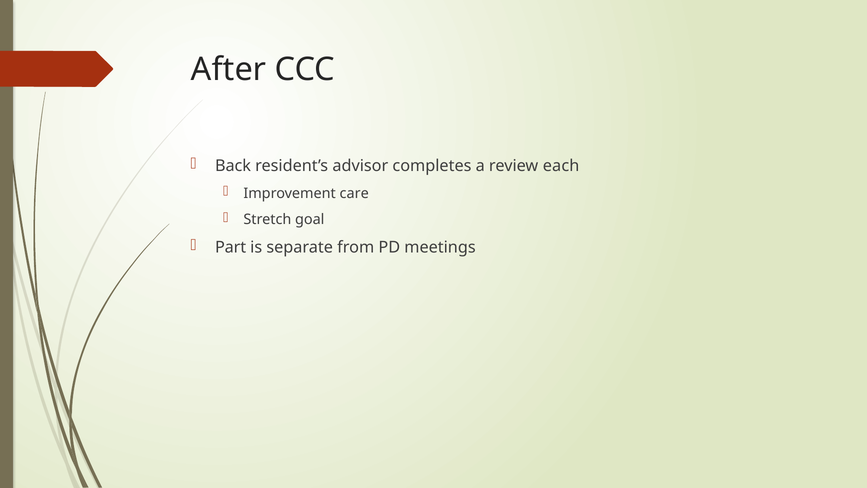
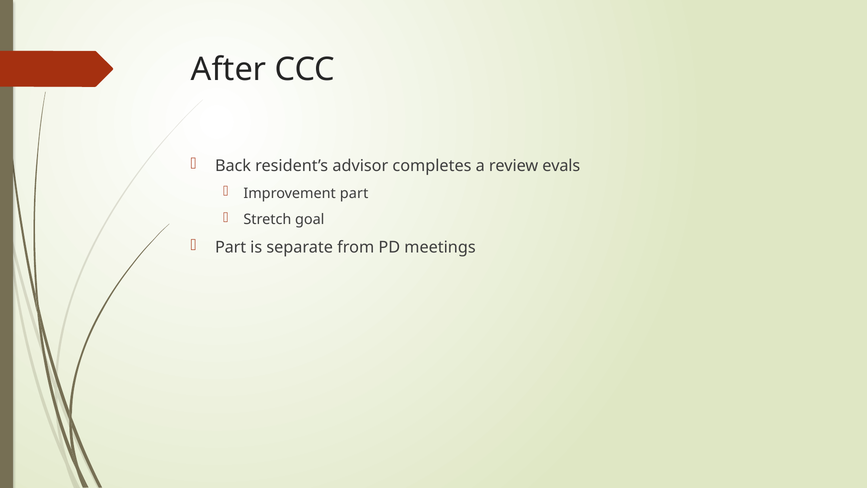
each: each -> evals (561, 166)
Improvement care: care -> part (354, 193)
